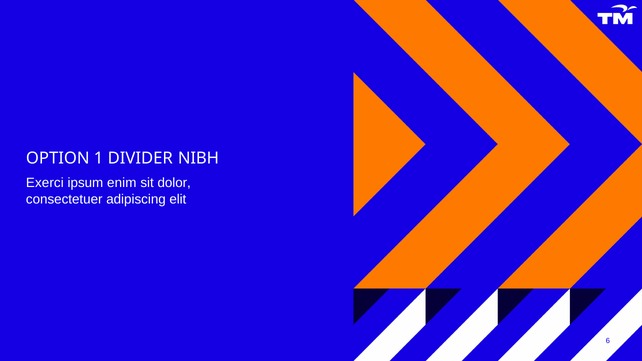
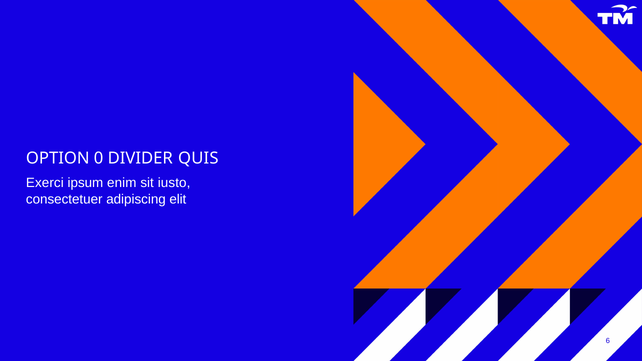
1: 1 -> 0 (99, 158)
NIBH: NIBH -> QUIS (198, 158)
dolor: dolor -> iusto (174, 183)
